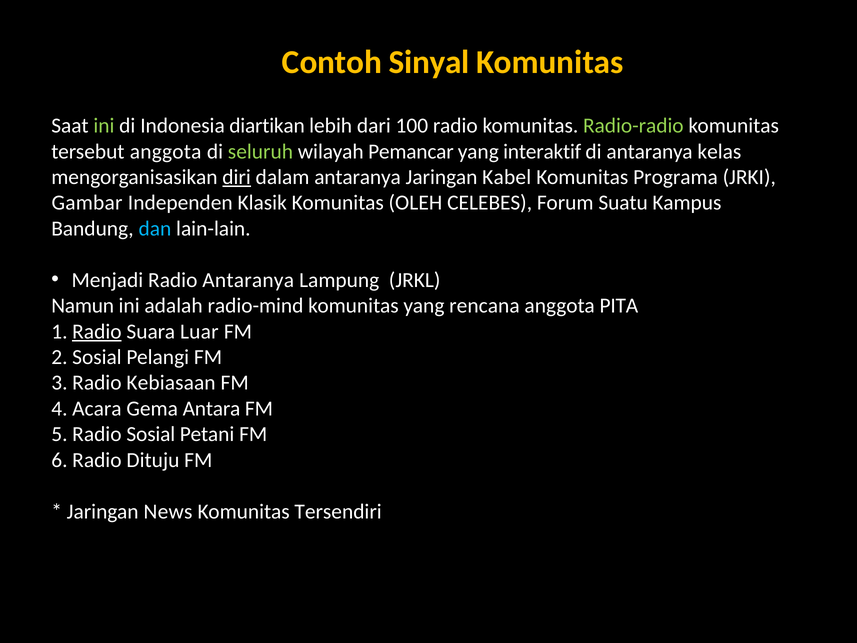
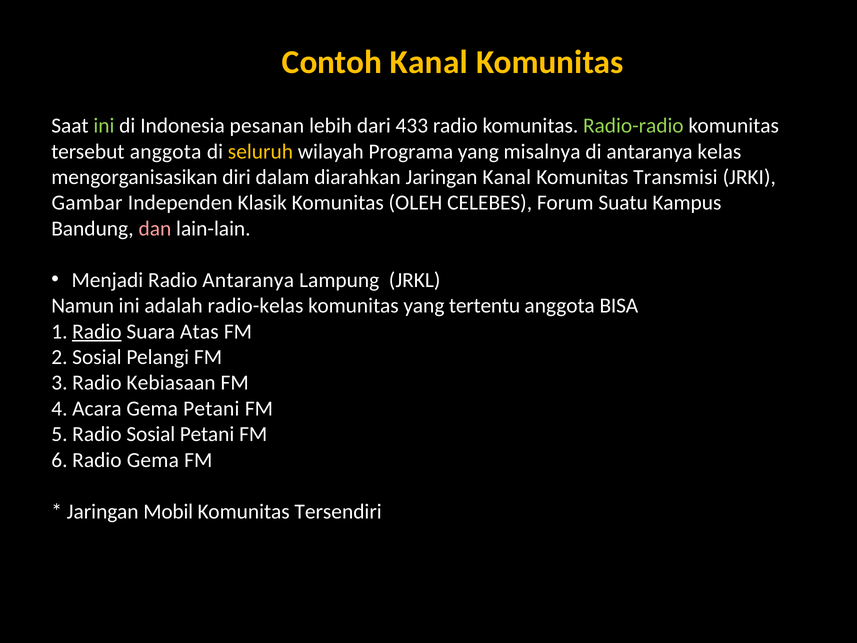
Contoh Sinyal: Sinyal -> Kanal (429, 62)
diartikan: diartikan -> pesanan (267, 126)
100: 100 -> 433 (412, 126)
seluruh colour: light green -> yellow (260, 151)
Pemancar: Pemancar -> Programa (411, 151)
interaktif: interaktif -> misalnya (542, 151)
diri underline: present -> none (237, 177)
dalam antaranya: antaranya -> diarahkan (357, 177)
Jaringan Kabel: Kabel -> Kanal (507, 177)
Programa: Programa -> Transmisi (675, 177)
dan colour: light blue -> pink (155, 229)
radio-mind: radio-mind -> radio-kelas (255, 306)
rencana: rencana -> tertentu (485, 306)
PITA: PITA -> BISA (619, 306)
Luar: Luar -> Atas (199, 331)
Gema Antara: Antara -> Petani (211, 408)
Radio Dituju: Dituju -> Gema (153, 460)
News: News -> Mobil (168, 511)
